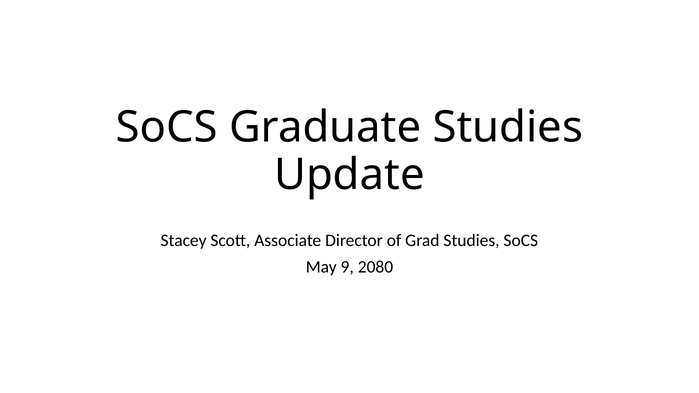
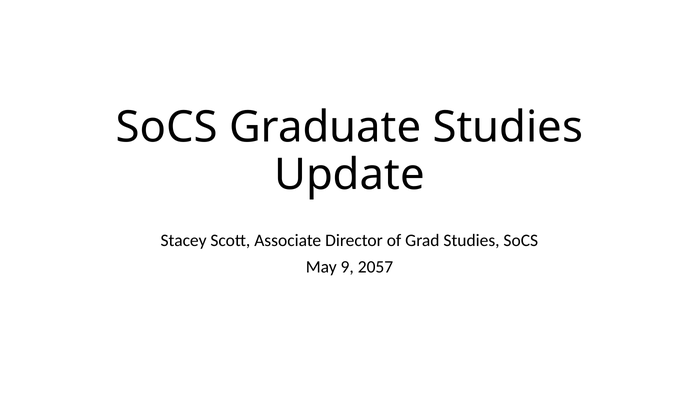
2080: 2080 -> 2057 (375, 267)
